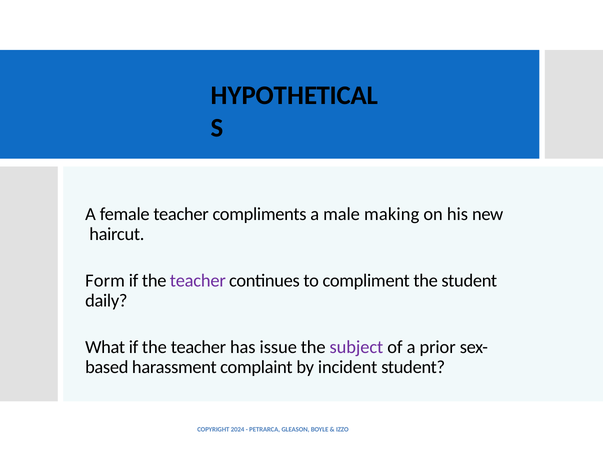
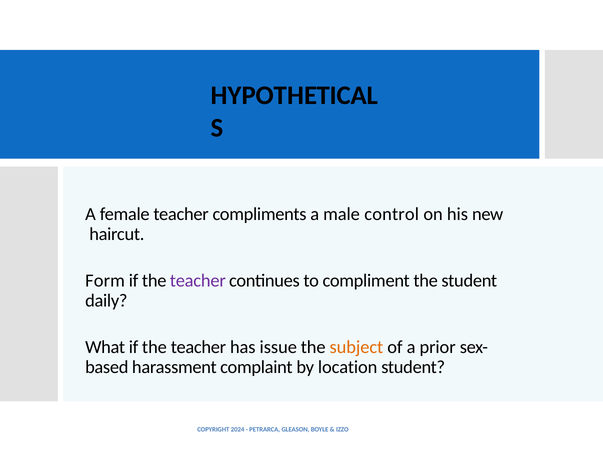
making: making -> control (392, 214)
subject colour: purple -> orange (356, 347)
incident: incident -> location (348, 367)
